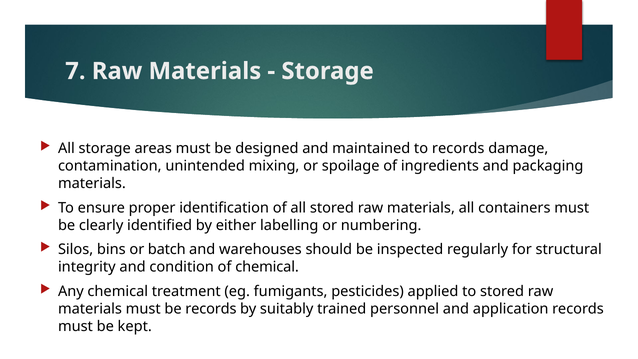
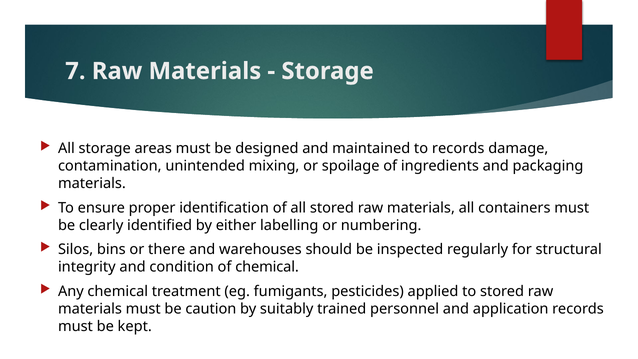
batch: batch -> there (167, 249)
be records: records -> caution (211, 309)
